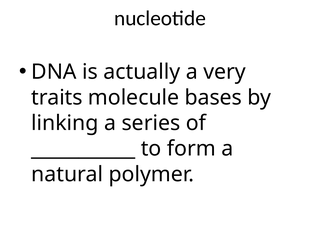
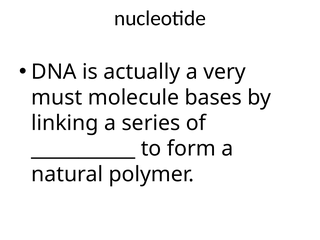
traits: traits -> must (57, 97)
